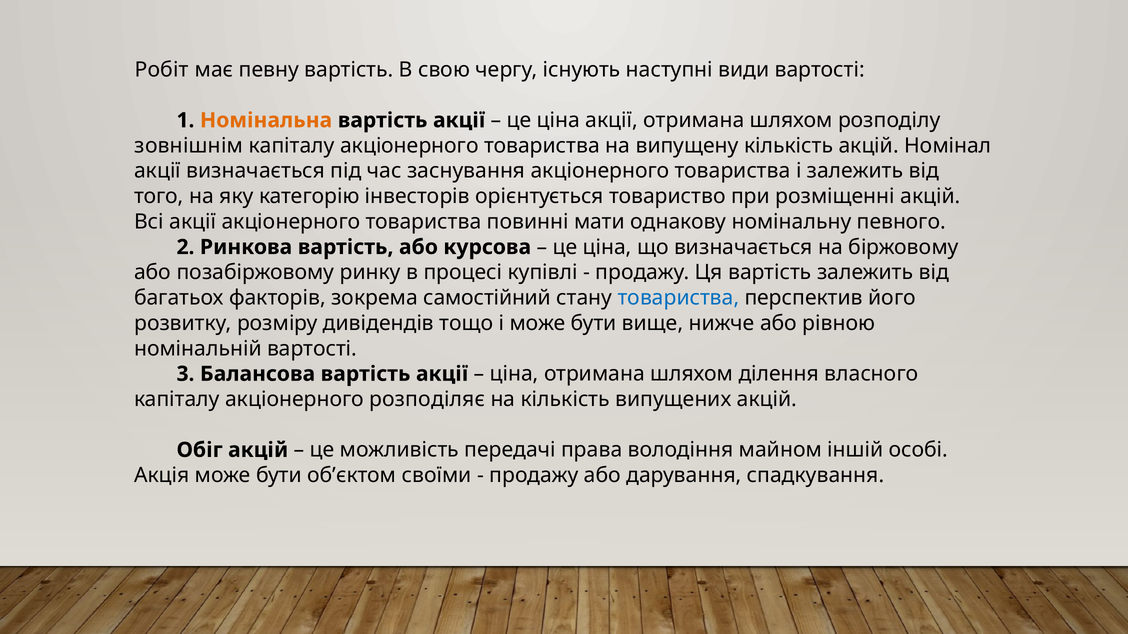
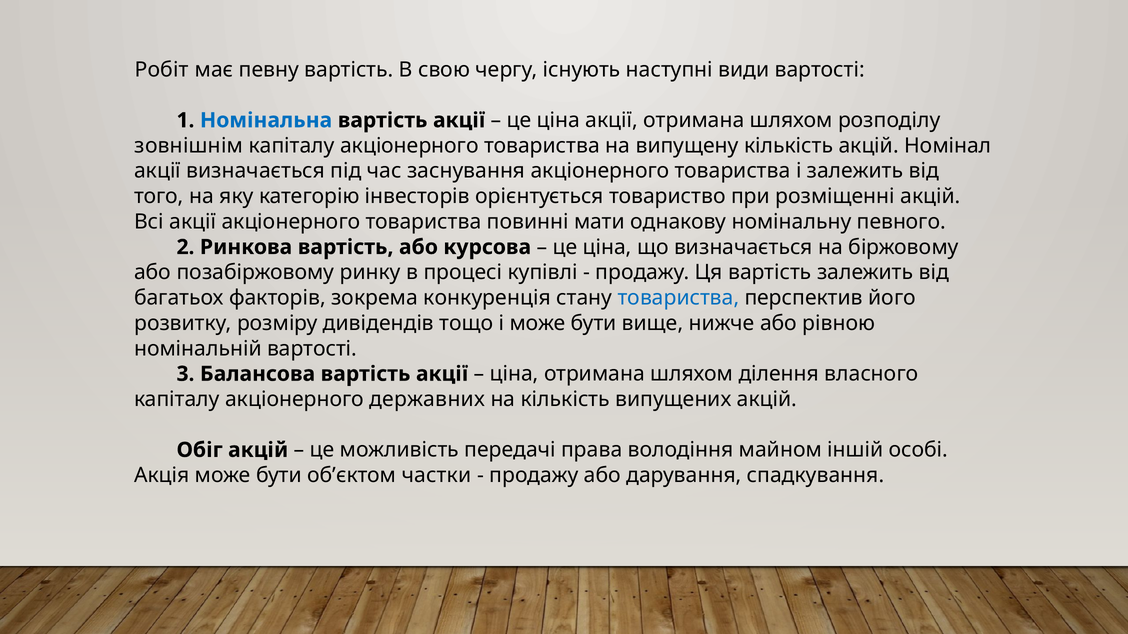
Номінальна colour: orange -> blue (266, 120)
самостійний: самостійний -> конкуренція (487, 298)
розподіляє: розподіляє -> державних (427, 400)
своїми: своїми -> частки (437, 476)
